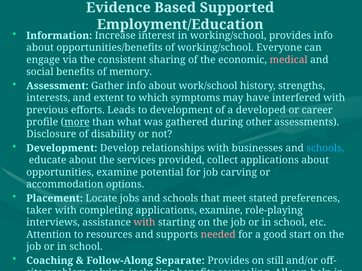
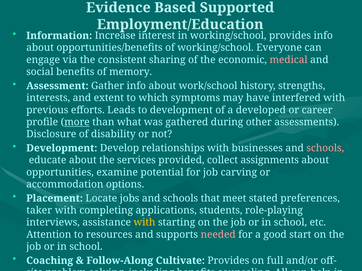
schools colour: light blue -> pink (325, 148)
collect applications: applications -> assignments (270, 160)
applications examine: examine -> students (221, 211)
with colour: pink -> yellow (145, 223)
Separate: Separate -> Cultivate (180, 261)
still: still -> full (275, 261)
